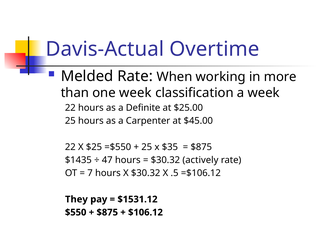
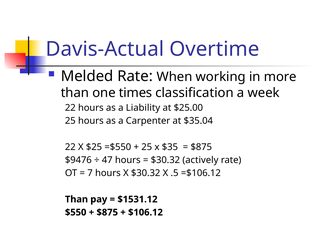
one week: week -> times (136, 93)
Definite: Definite -> Liability (143, 108)
$45.00: $45.00 -> $35.04 (198, 121)
$1435: $1435 -> $9476 (78, 160)
They: They -> Than (76, 199)
